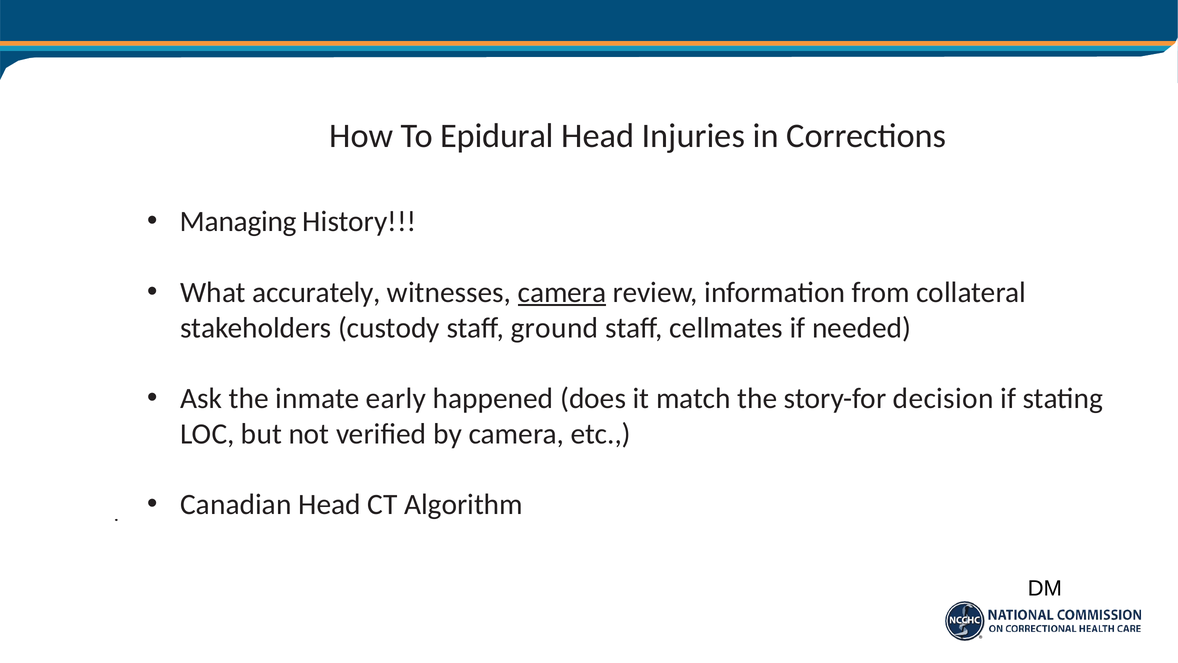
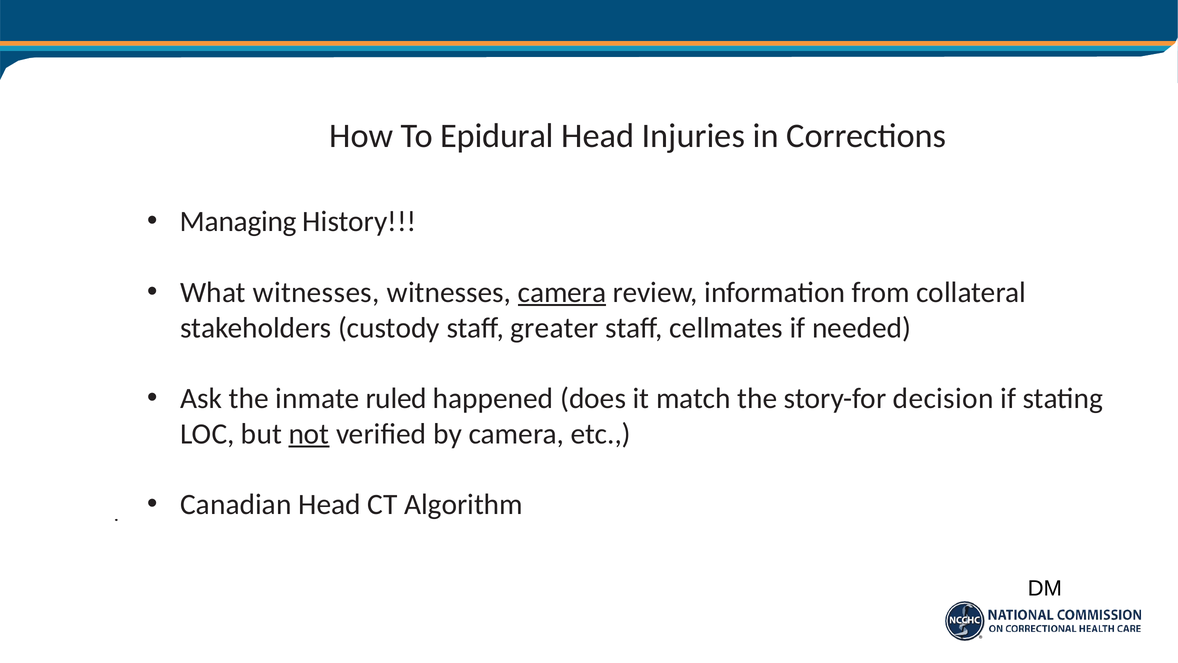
What accurately: accurately -> witnesses (316, 292)
ground: ground -> greater (555, 328)
early: early -> ruled (396, 398)
not underline: none -> present (309, 434)
